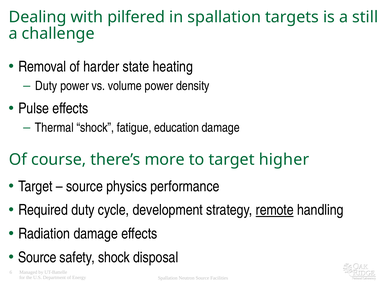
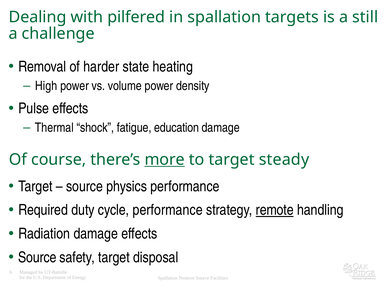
Duty: Duty -> High (46, 86)
more underline: none -> present (165, 160)
higher: higher -> steady (284, 160)
cycle development: development -> performance (168, 210)
safety shock: shock -> target (114, 258)
